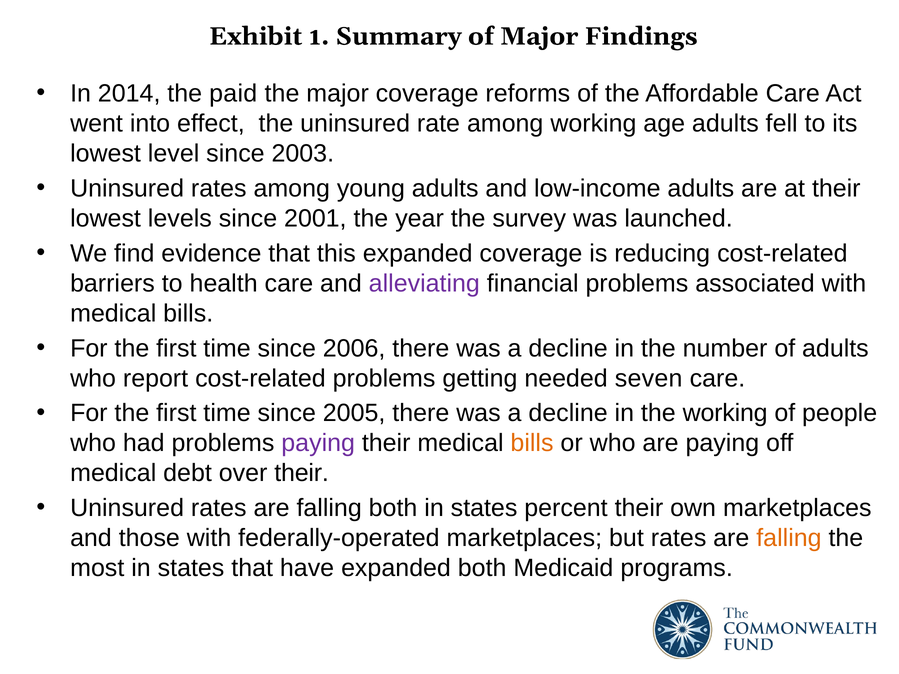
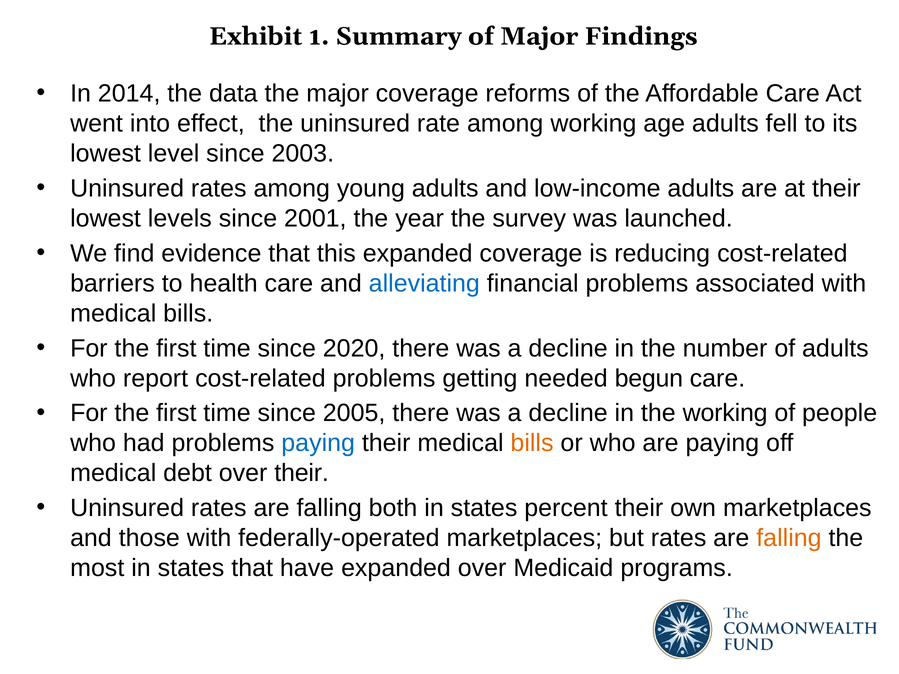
paid: paid -> data (233, 94)
alleviating colour: purple -> blue (424, 284)
2006: 2006 -> 2020 (354, 348)
seven: seven -> begun (649, 378)
paying colour: purple -> blue (318, 443)
expanded both: both -> over (482, 568)
